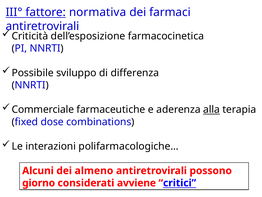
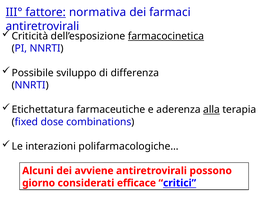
farmacocinetica underline: none -> present (166, 36)
Commerciale: Commerciale -> Etichettatura (43, 109)
almeno: almeno -> avviene (94, 170)
avviene: avviene -> efficace (136, 183)
